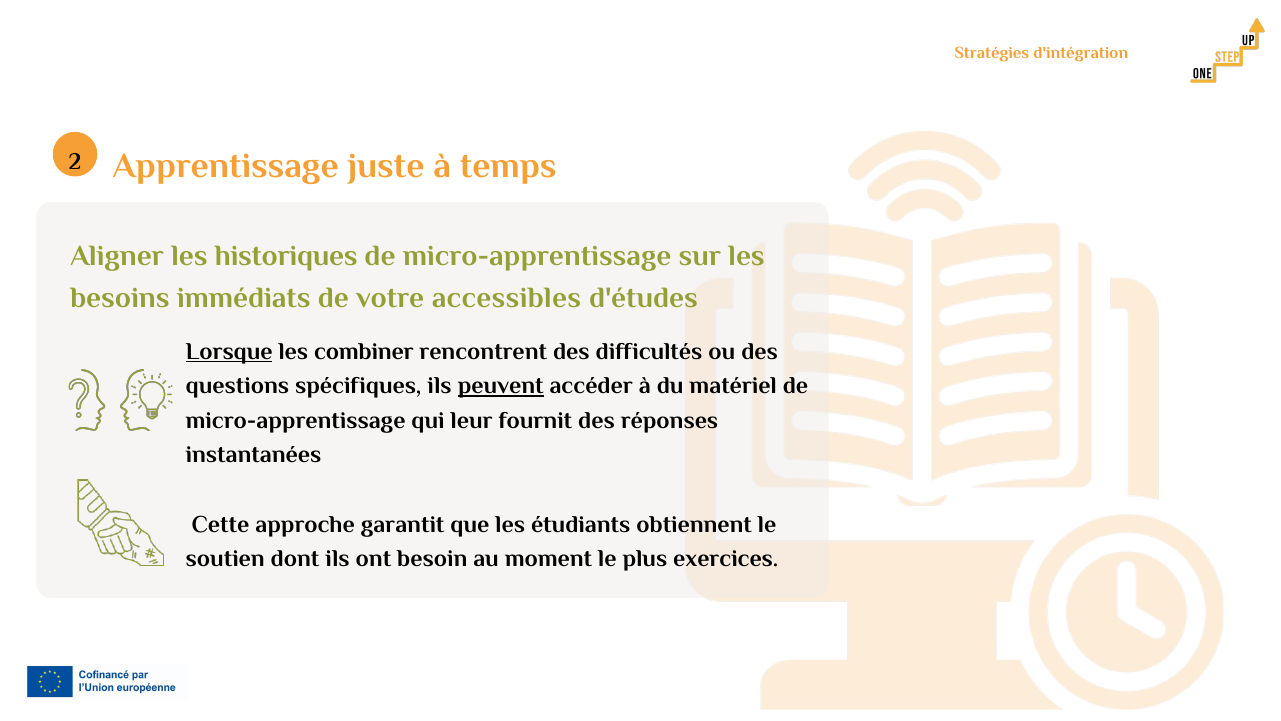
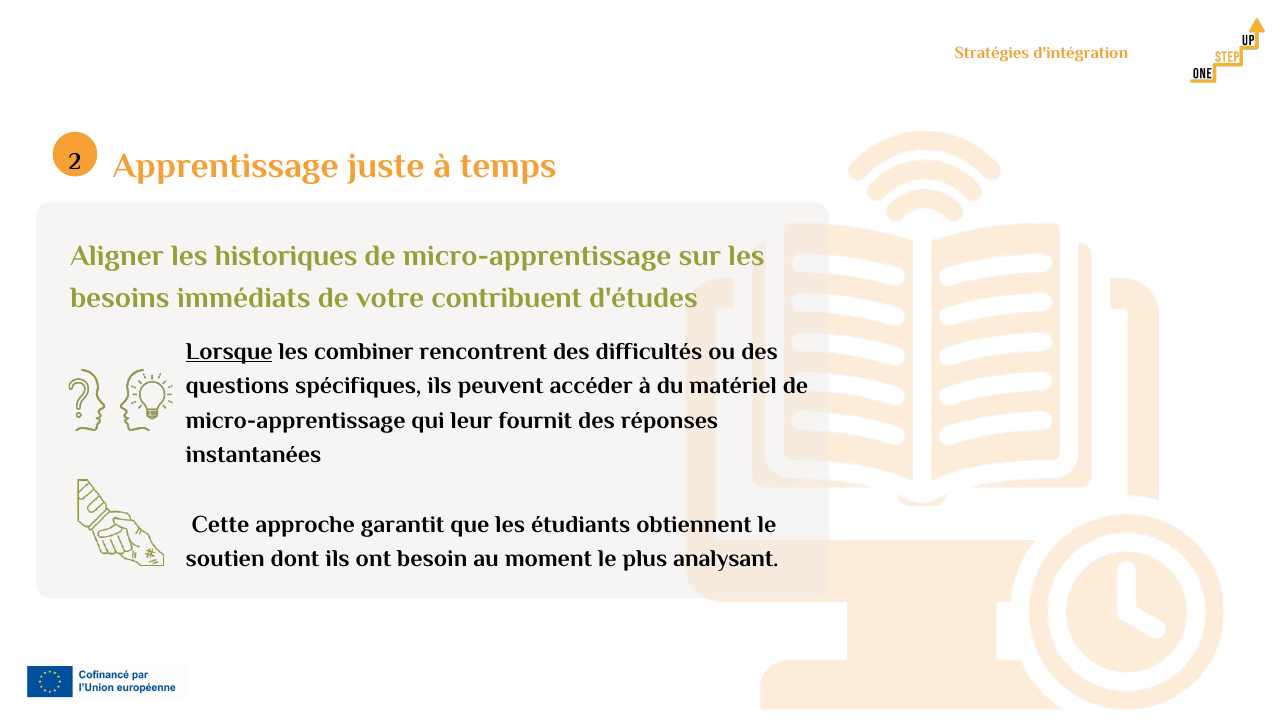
accessibles: accessibles -> contribuent (507, 298)
peuvent underline: present -> none (501, 386)
exercices: exercices -> analysant (726, 559)
